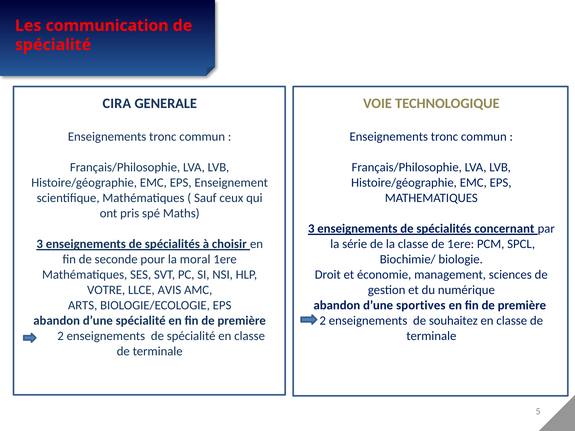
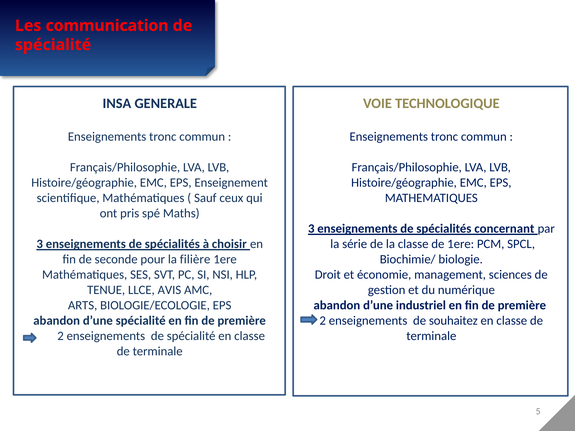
CIRA: CIRA -> INSA (117, 103)
moral: moral -> filière (195, 259)
VOTRE: VOTRE -> TENUE (106, 290)
sportives: sportives -> industriel (421, 305)
